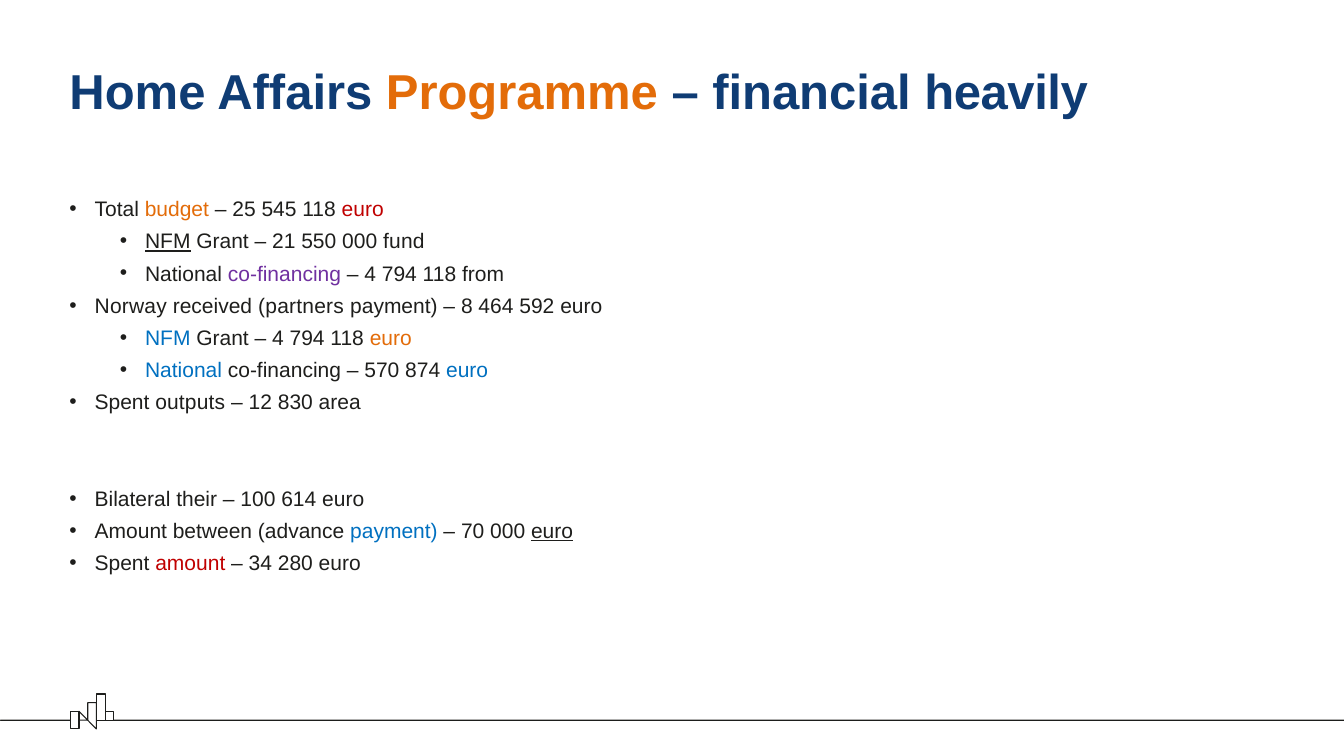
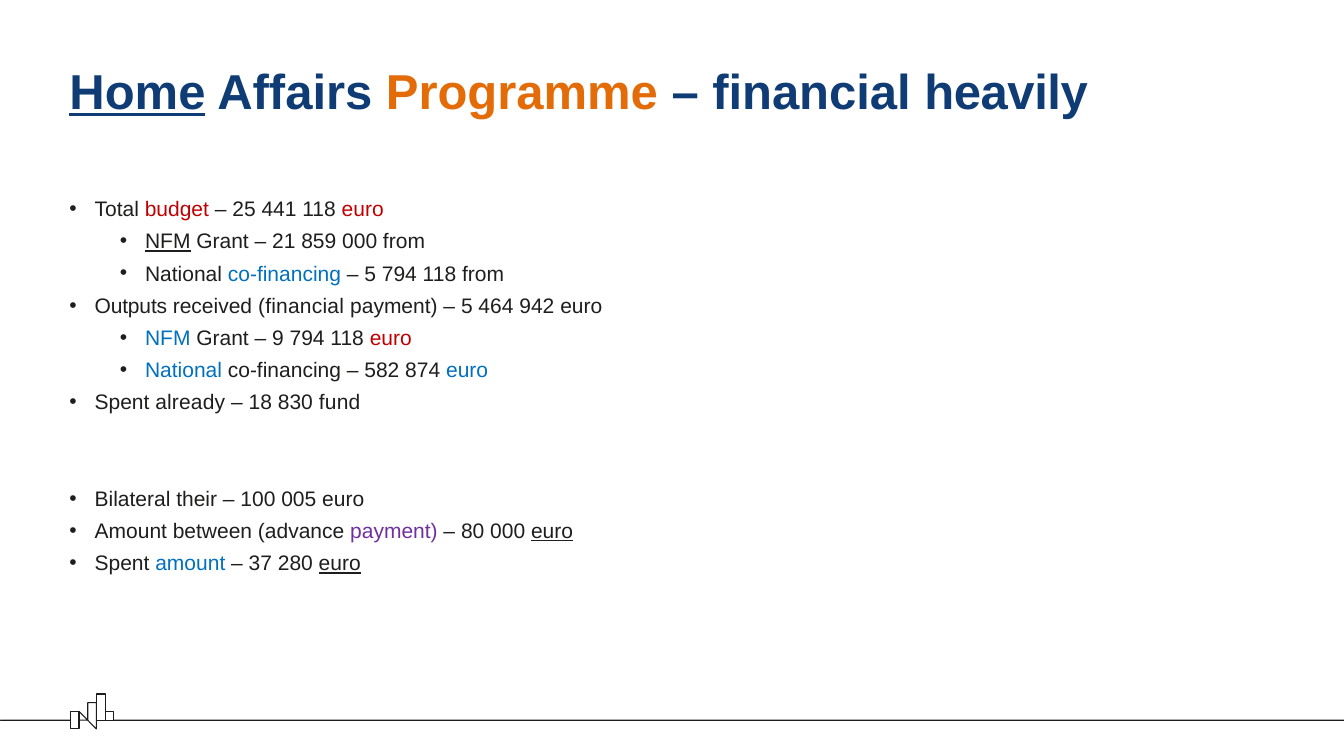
Home underline: none -> present (137, 94)
budget colour: orange -> red (177, 210)
545: 545 -> 441 (279, 210)
550: 550 -> 859 (319, 242)
000 fund: fund -> from (404, 242)
co-financing colour: purple -> blue (284, 274)
4: 4 -> 5 (370, 274)
Norway: Norway -> Outputs (131, 306)
received partners: partners -> financial (301, 306)
8: 8 -> 5 (467, 306)
592: 592 -> 942 (537, 306)
4: 4 -> 9 (278, 339)
euro colour: orange -> red (391, 339)
570: 570 -> 582 (382, 371)
outputs: outputs -> already (190, 403)
12: 12 -> 18 (260, 403)
area: area -> fund (340, 403)
614: 614 -> 005 (299, 500)
payment colour: blue -> purple (394, 532)
70: 70 -> 80 (473, 532)
amount colour: red -> blue (190, 564)
34: 34 -> 37 (260, 564)
euro underline: none -> present (340, 564)
